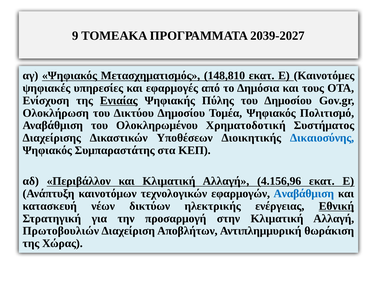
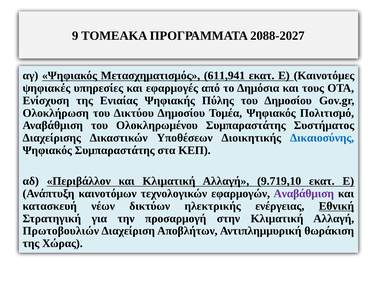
2039-2027: 2039-2027 -> 2088-2027 (278, 36)
148,810: 148,810 -> 611,941 (224, 76)
Ενιαίας underline: present -> none (119, 100)
Ολοκληρωμένου Χρηματοδοτική: Χρηματοδοτική -> Συμπαραστάτης (246, 125)
4.156,96: 4.156,96 -> 9.719,10 (279, 181)
Αναβάθμιση colour: blue -> purple (304, 193)
